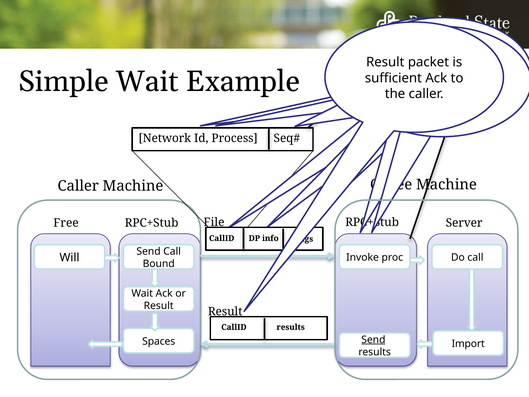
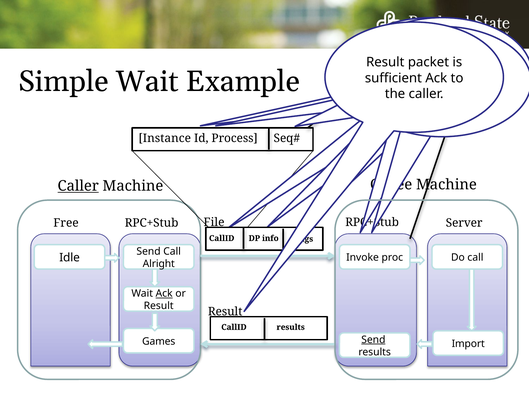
Network: Network -> Instance (165, 138)
Caller underline: none -> present (78, 186)
Will: Will -> Idle (70, 257)
Bound: Bound -> Alright (159, 264)
Ack underline: none -> present (164, 293)
Spaces: Spaces -> Games (159, 341)
